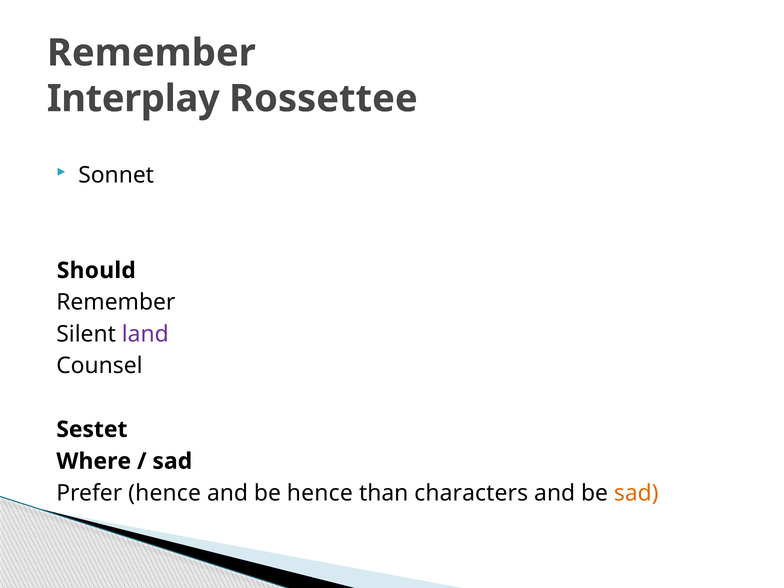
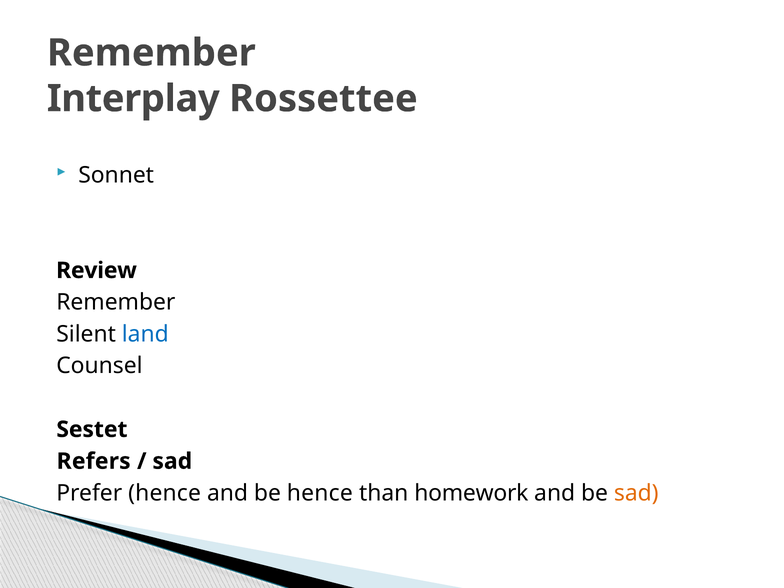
Should: Should -> Review (97, 270)
land colour: purple -> blue (145, 334)
Where: Where -> Refers (94, 461)
characters: characters -> homework (471, 493)
